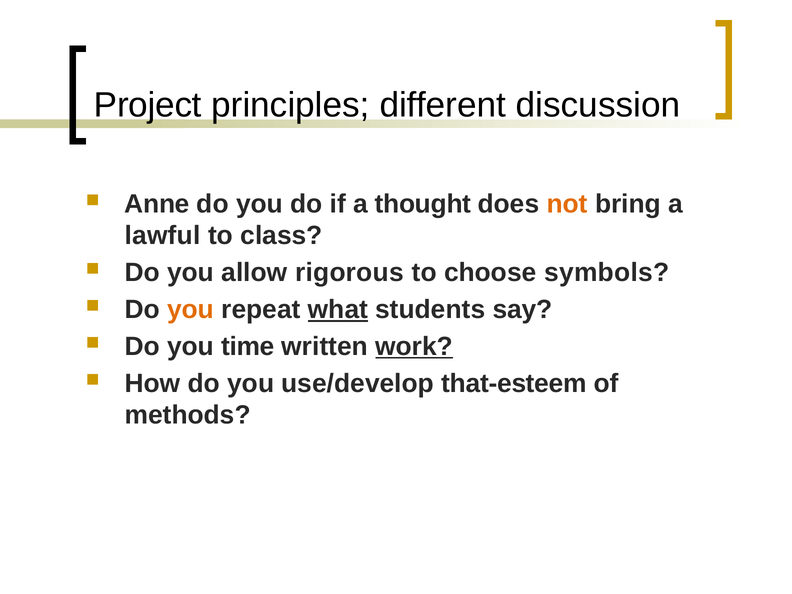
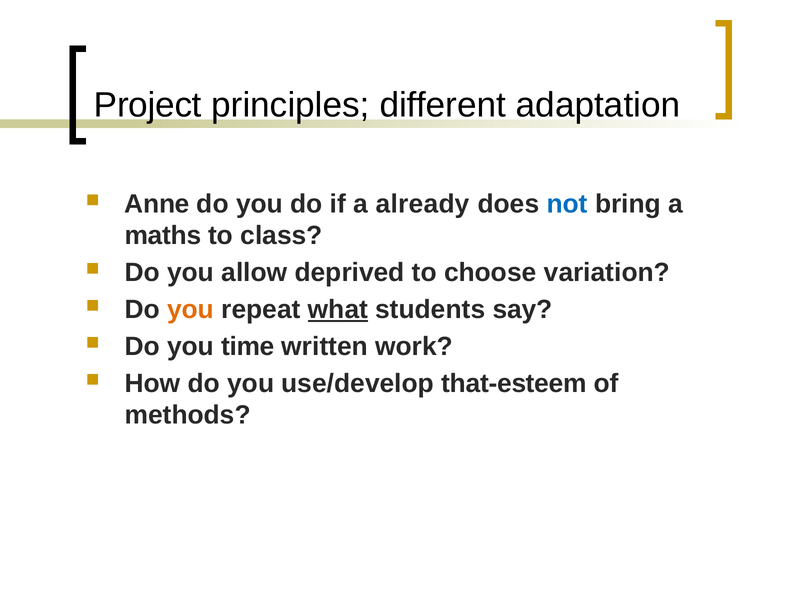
discussion: discussion -> adaptation (598, 105)
thought: thought -> already (423, 204)
not colour: orange -> blue (567, 204)
lawful: lawful -> maths (163, 236)
rigorous: rigorous -> deprived (350, 273)
symbols: symbols -> variation (607, 273)
work underline: present -> none (414, 347)
